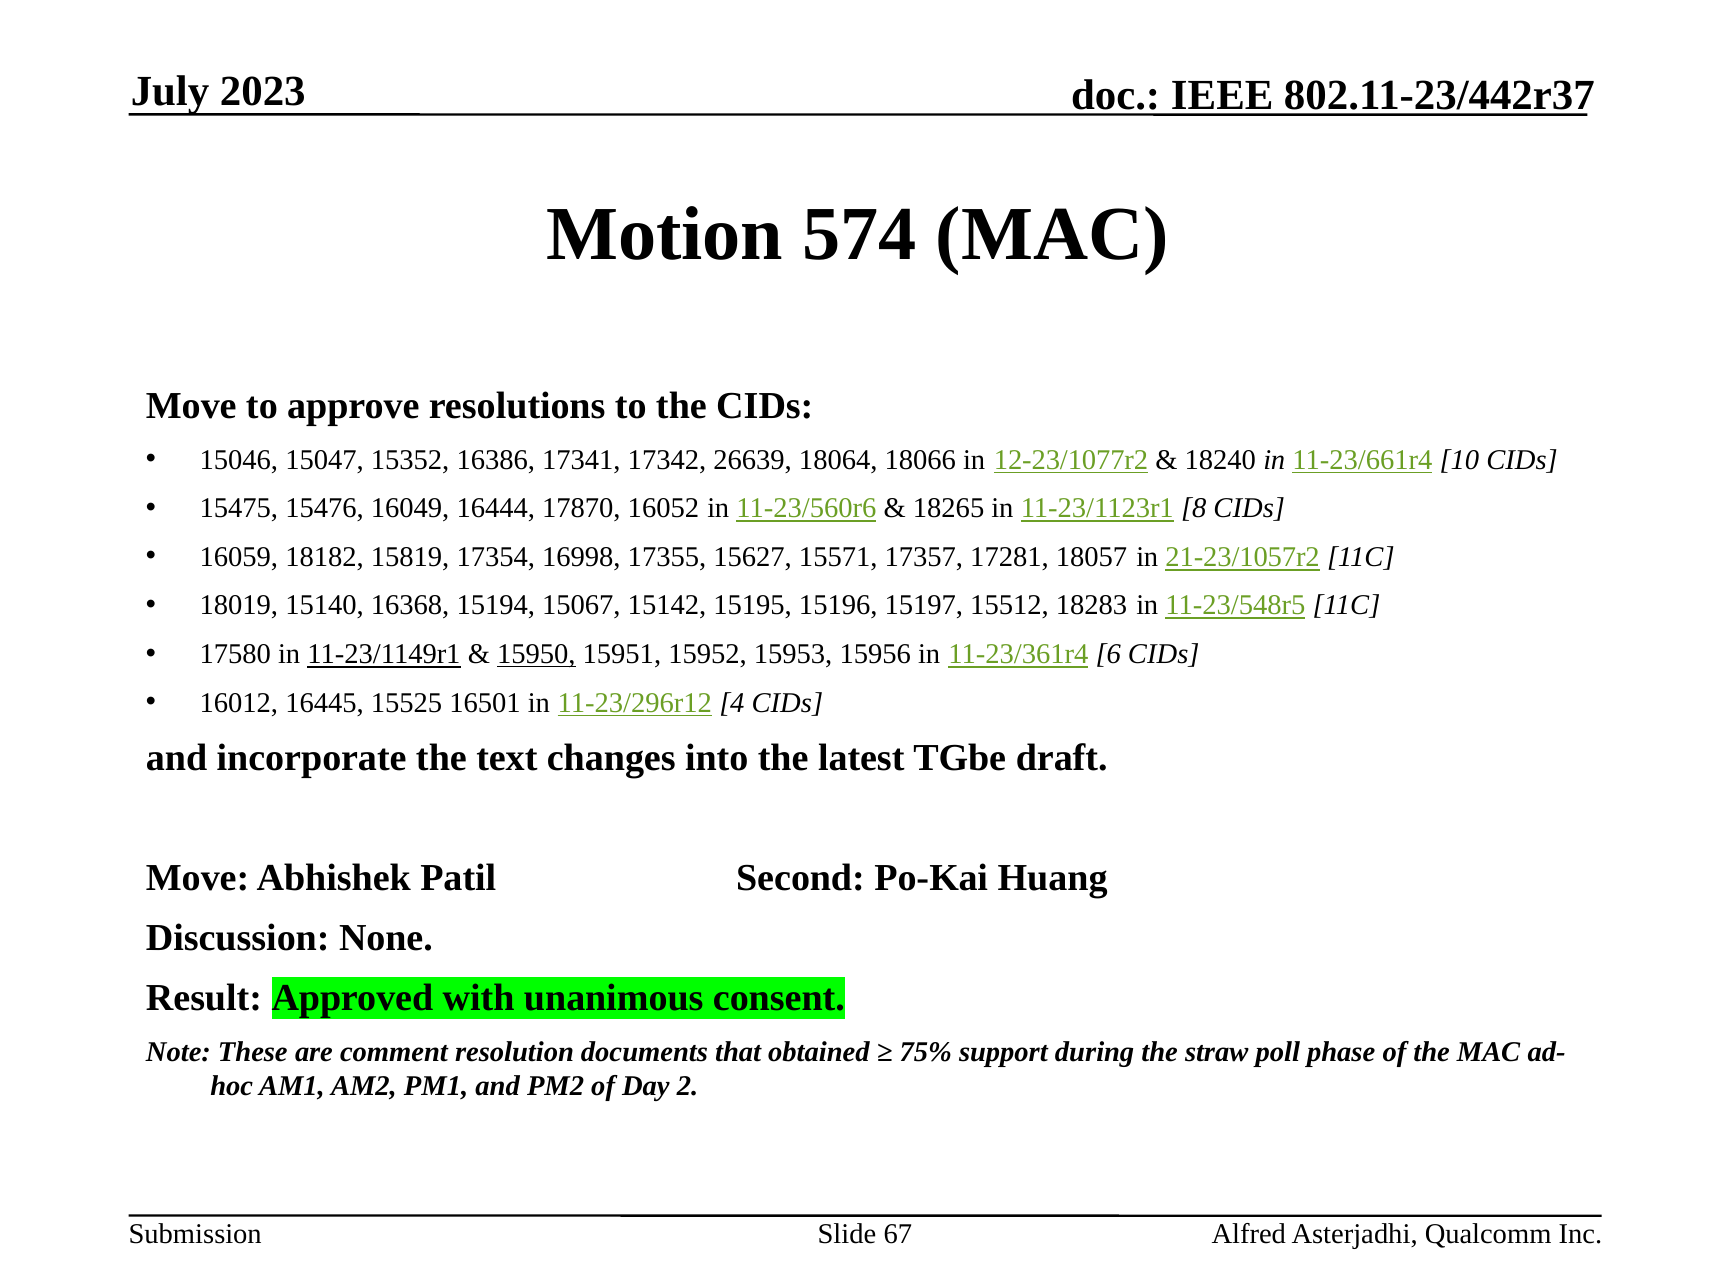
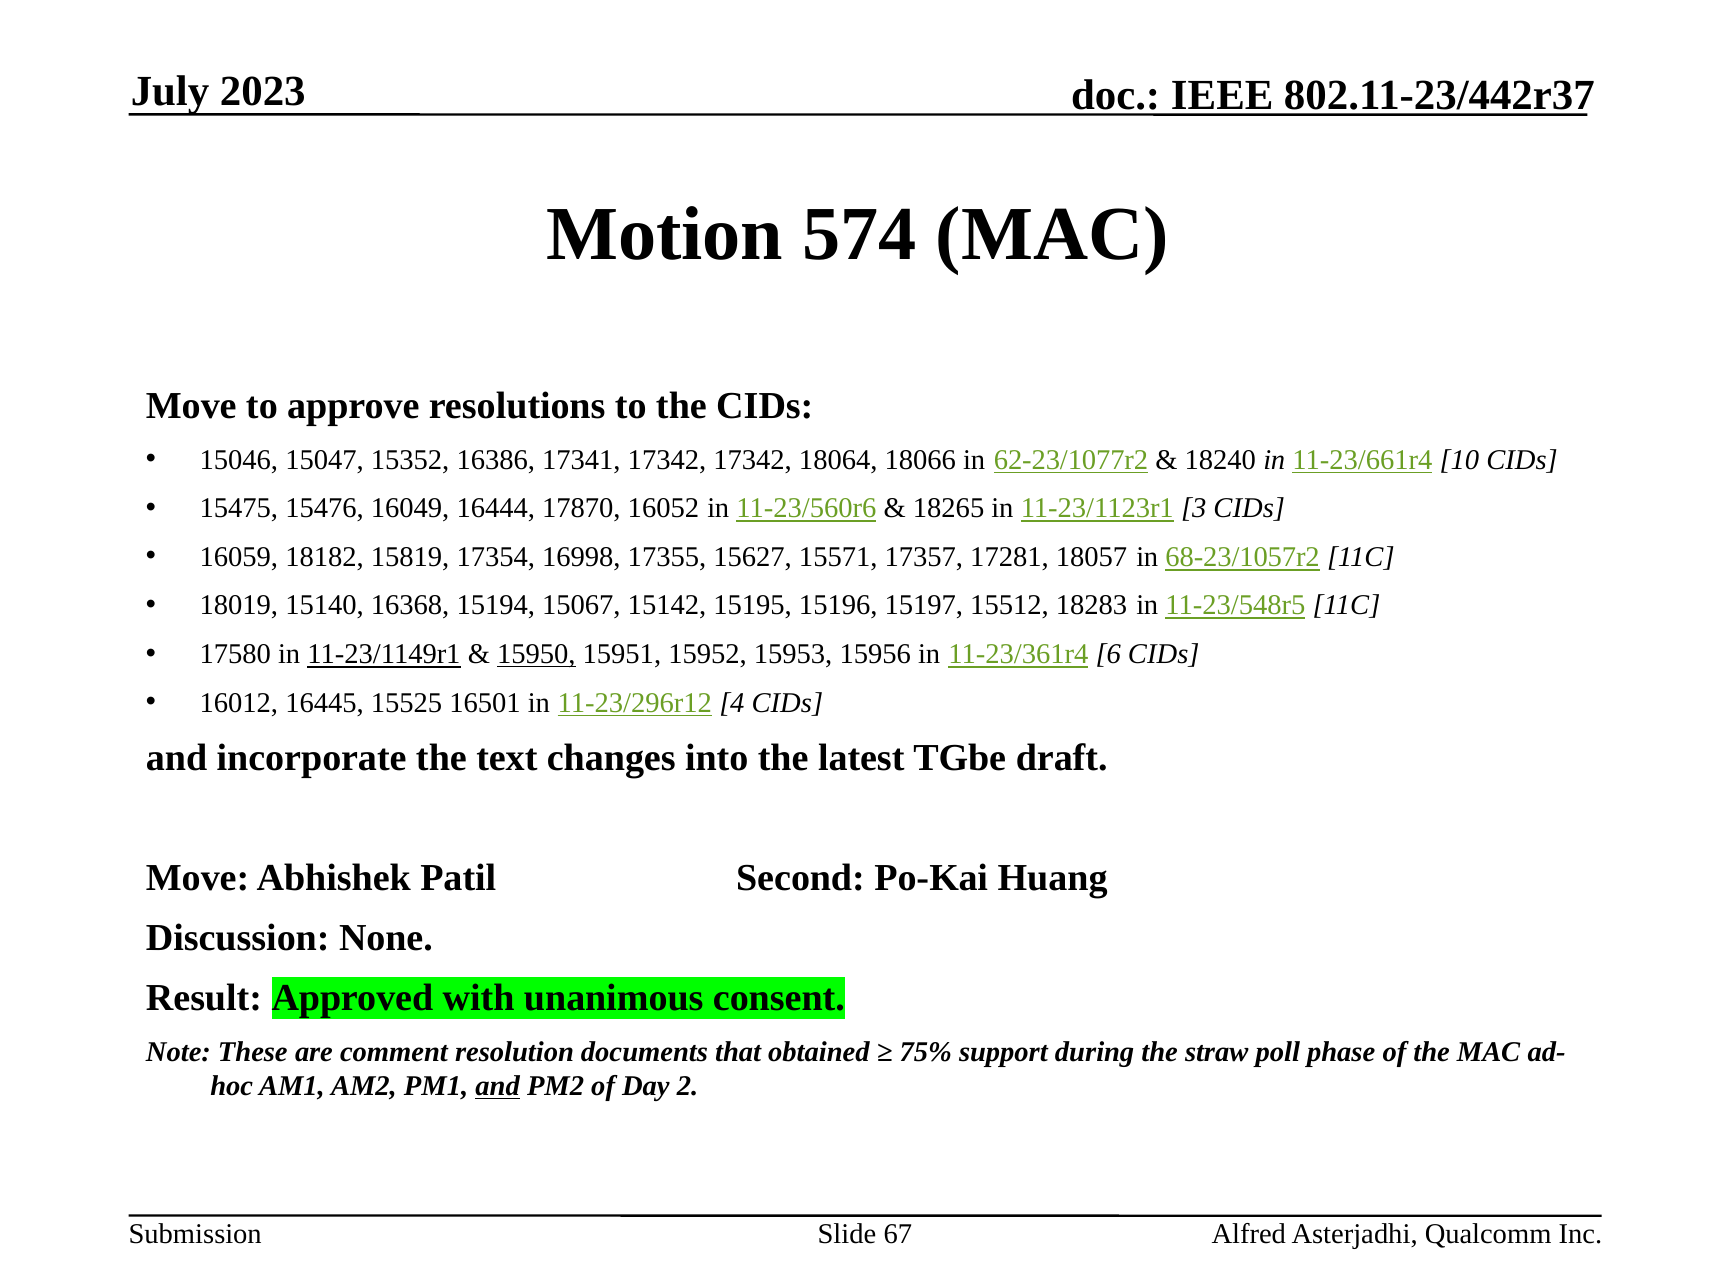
17342 26639: 26639 -> 17342 (753, 460)
12-23/1077r2: 12-23/1077r2 -> 62-23/1077r2 (1071, 460)
8: 8 -> 3 (1194, 508)
21-23/1057r2: 21-23/1057r2 -> 68-23/1057r2 (1243, 557)
and underline: none -> present (498, 1086)
